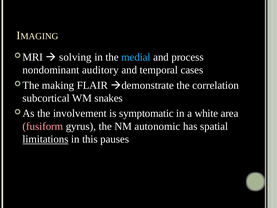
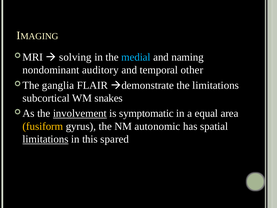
process: process -> naming (188, 57)
cases: cases -> other (192, 70)
making: making -> ganglia (58, 85)
the correlation: correlation -> limitations (216, 85)
involvement underline: none -> present (80, 113)
white: white -> equal (206, 113)
fusiform colour: pink -> yellow (43, 126)
pauses: pauses -> spared (115, 139)
